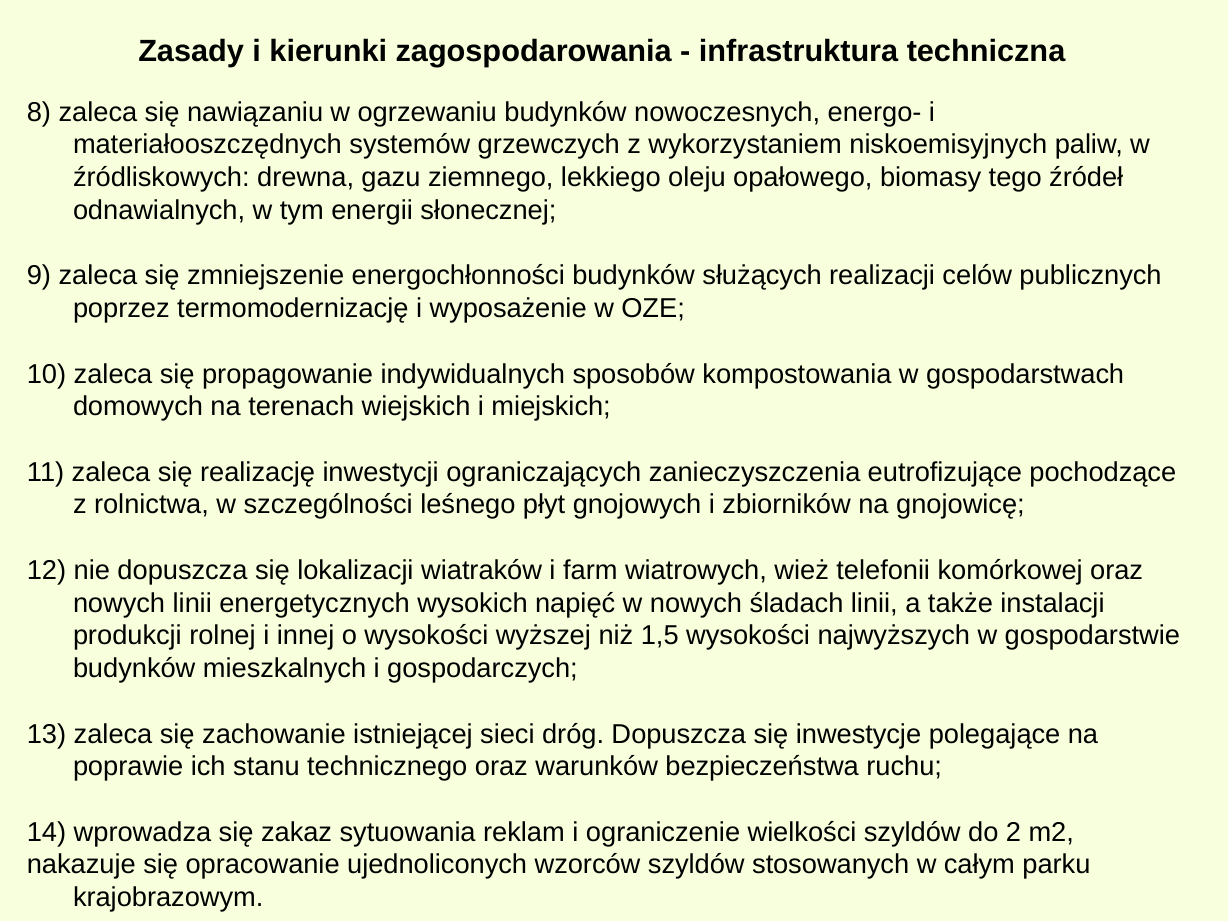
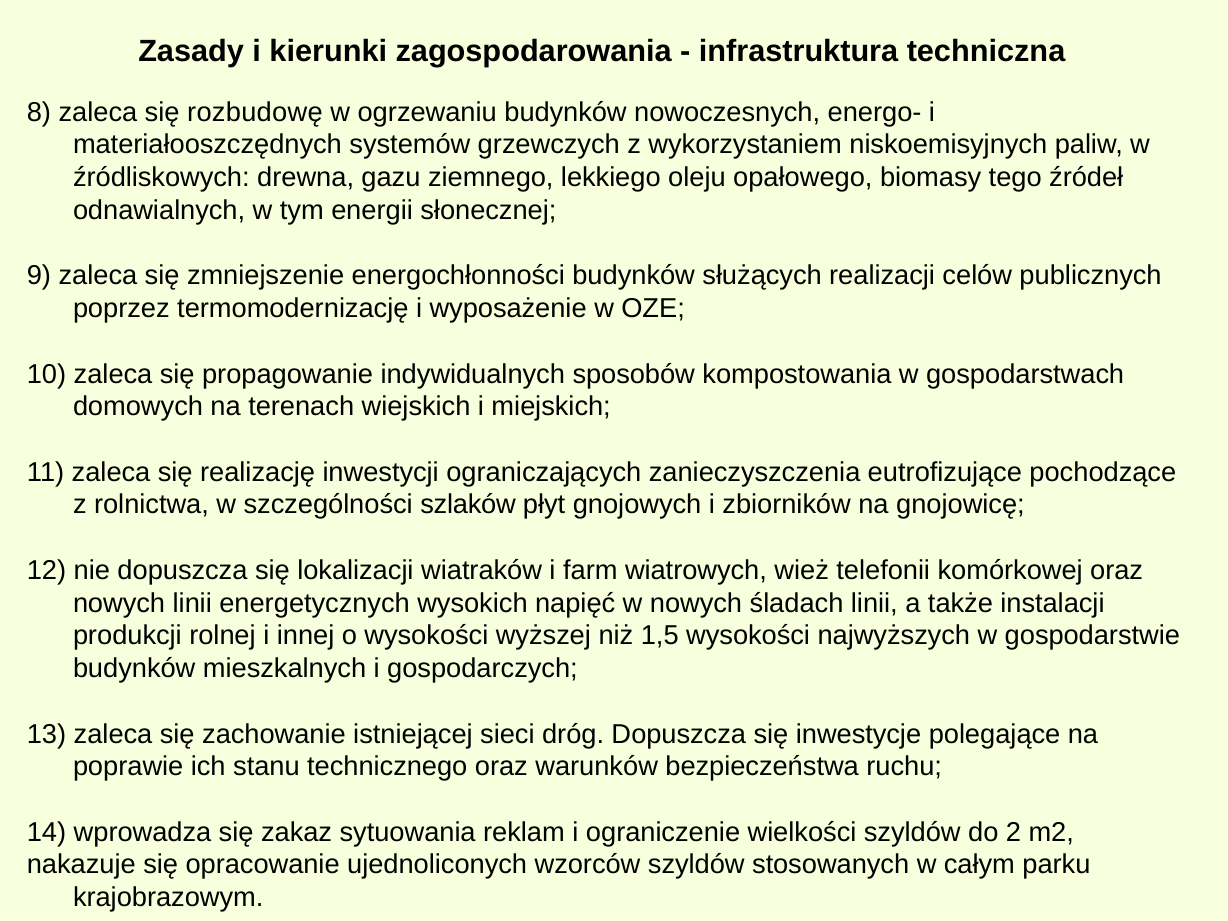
nawiązaniu: nawiązaniu -> rozbudowę (255, 112)
leśnego: leśnego -> szlaków (468, 505)
